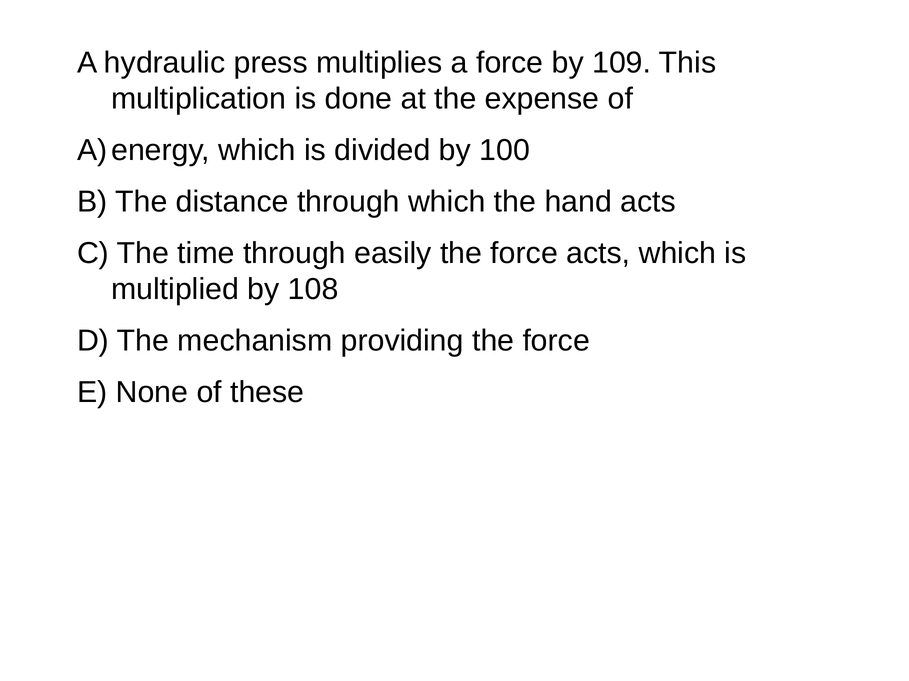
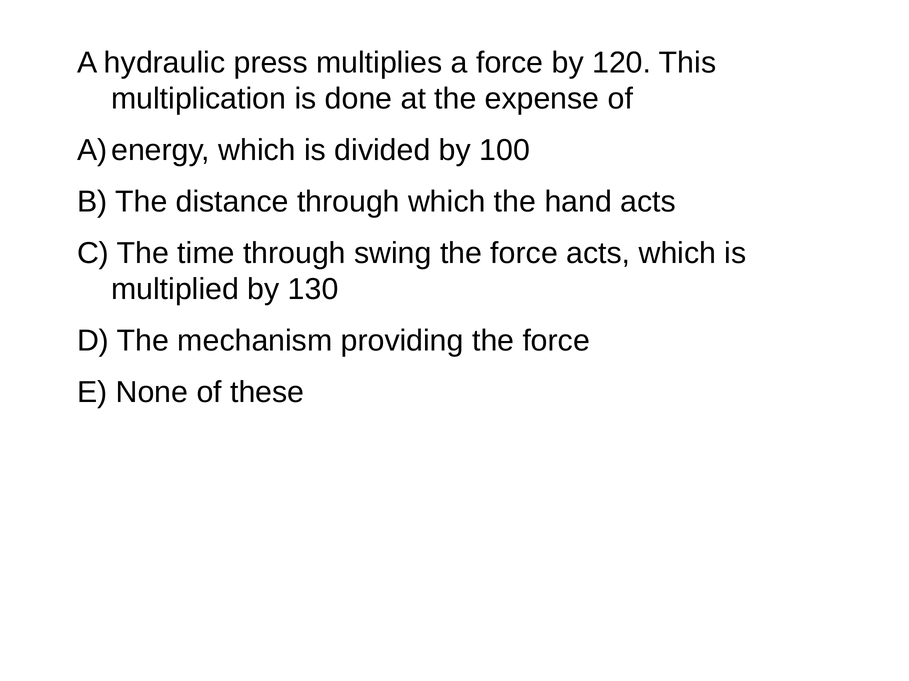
109: 109 -> 120 (622, 63)
easily: easily -> swing (393, 253)
108: 108 -> 130 (313, 290)
